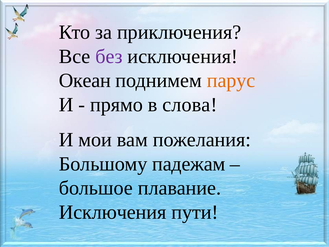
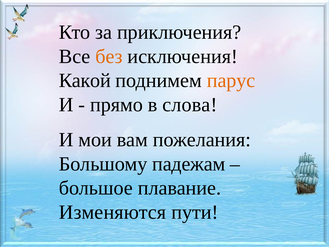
без colour: purple -> orange (109, 56)
Океан: Океан -> Какой (85, 80)
Исключения: Исключения -> Изменяются (113, 212)
